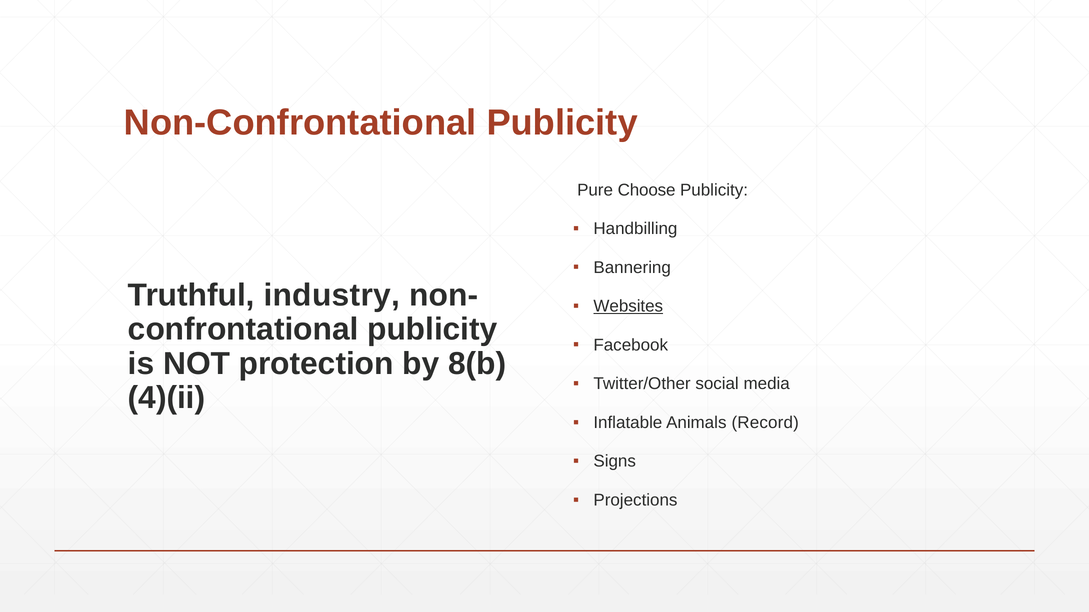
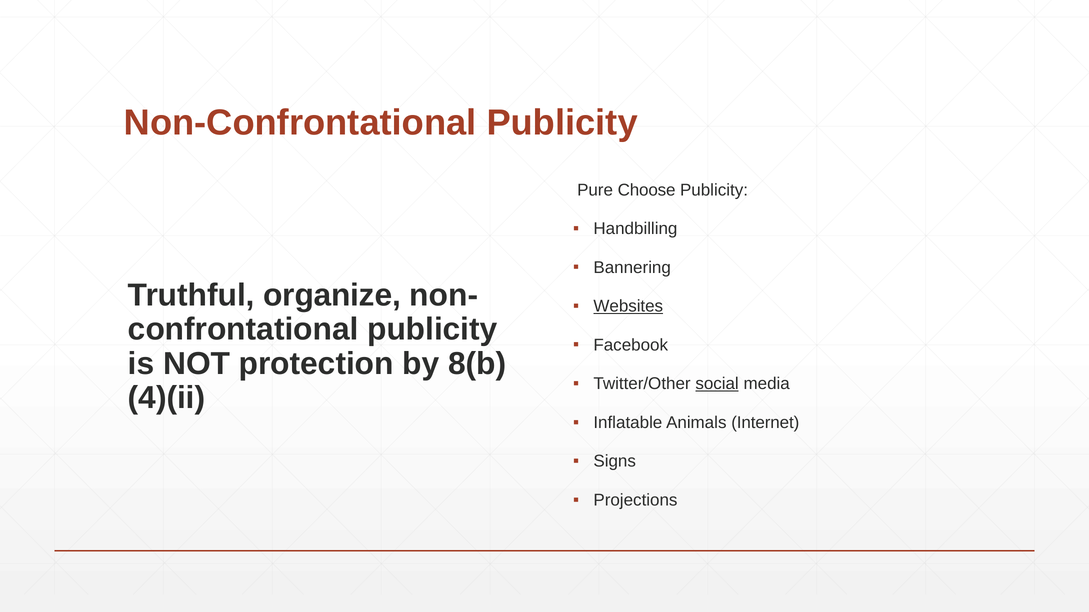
industry: industry -> organize (332, 296)
social underline: none -> present (717, 384)
Record: Record -> Internet (765, 423)
